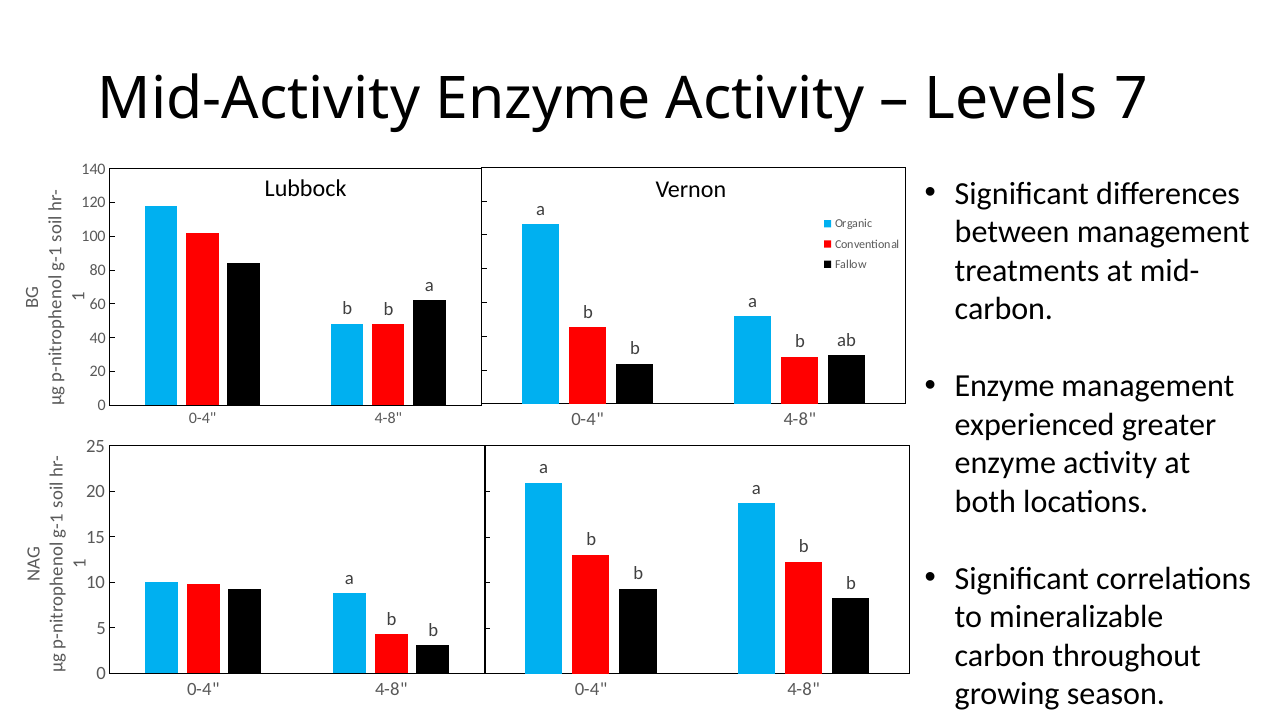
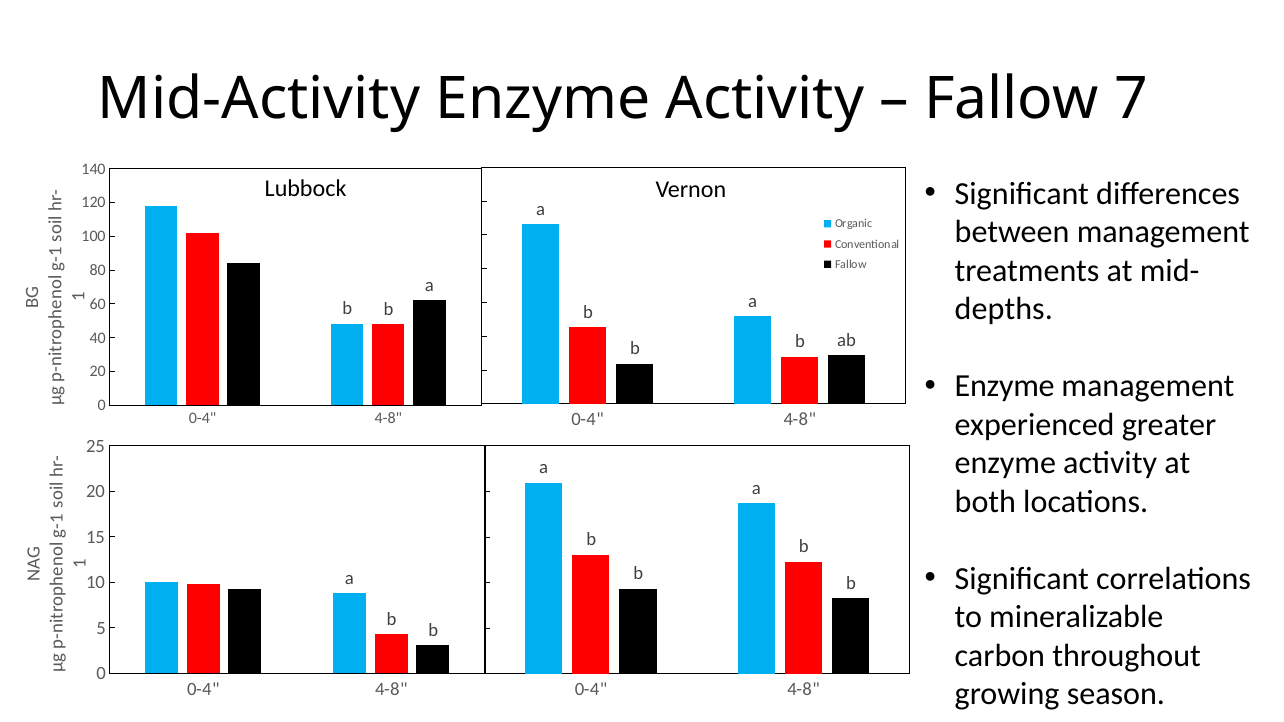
Levels: Levels -> Fallow (1012, 99)
carbon: carbon -> depths (1004, 309)
